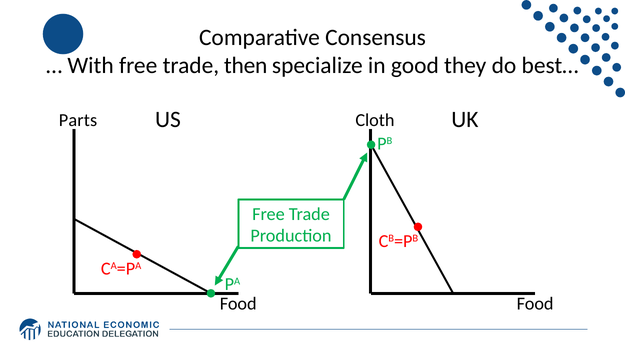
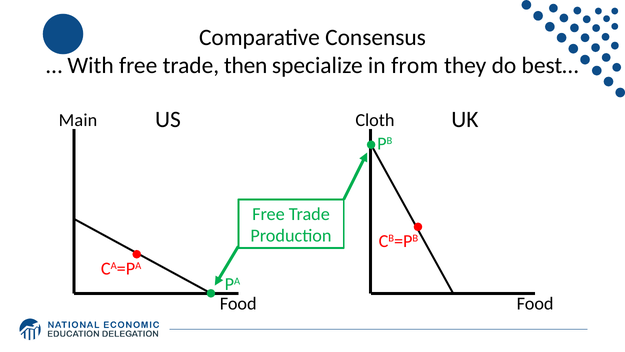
good: good -> from (415, 66)
Parts: Parts -> Main (78, 120)
